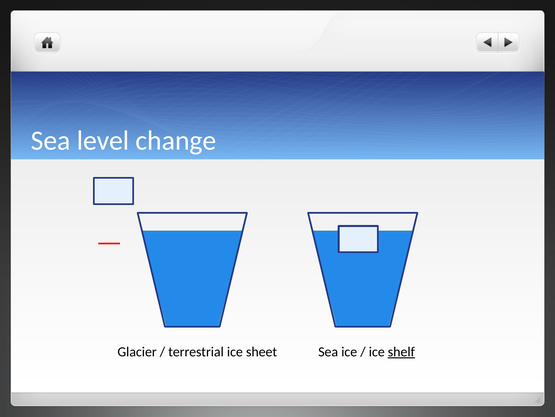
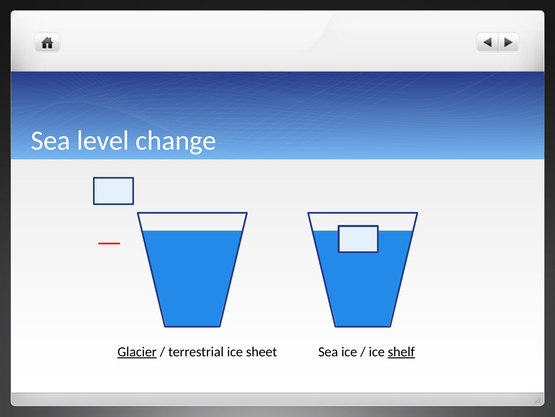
Glacier underline: none -> present (137, 351)
